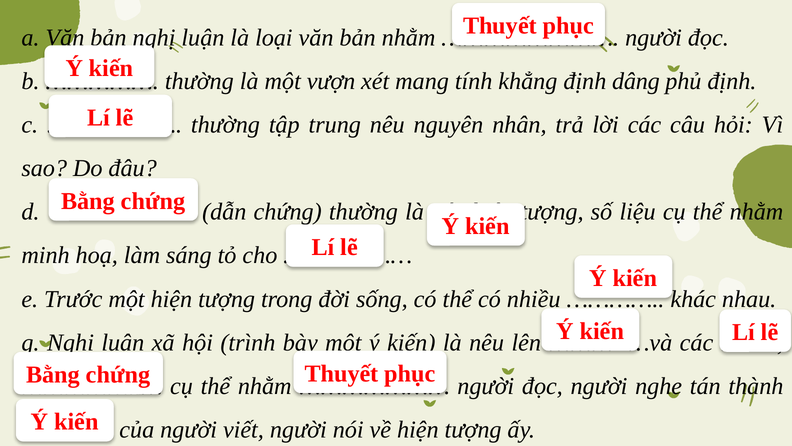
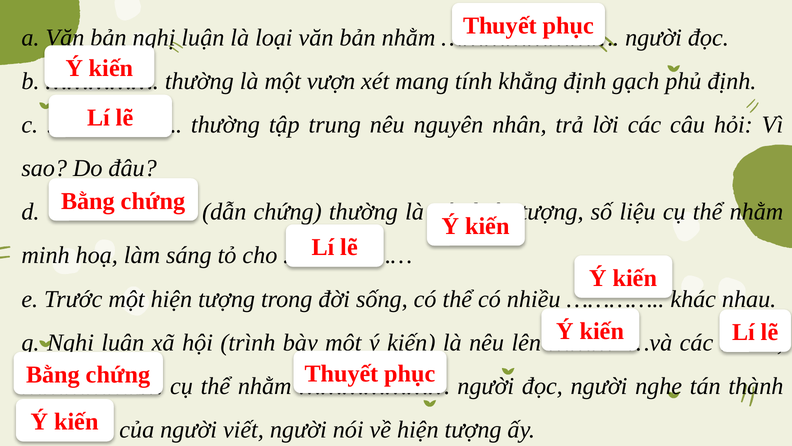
dâng: dâng -> gạch (636, 81)
